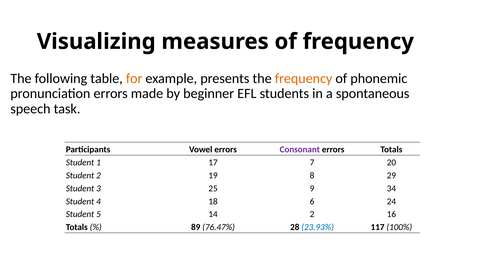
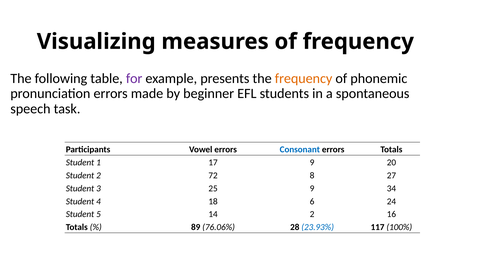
for colour: orange -> purple (134, 78)
Consonant colour: purple -> blue (300, 149)
17 7: 7 -> 9 (312, 162)
19: 19 -> 72 (213, 175)
29: 29 -> 27 (391, 175)
76.47%: 76.47% -> 76.06% (219, 227)
